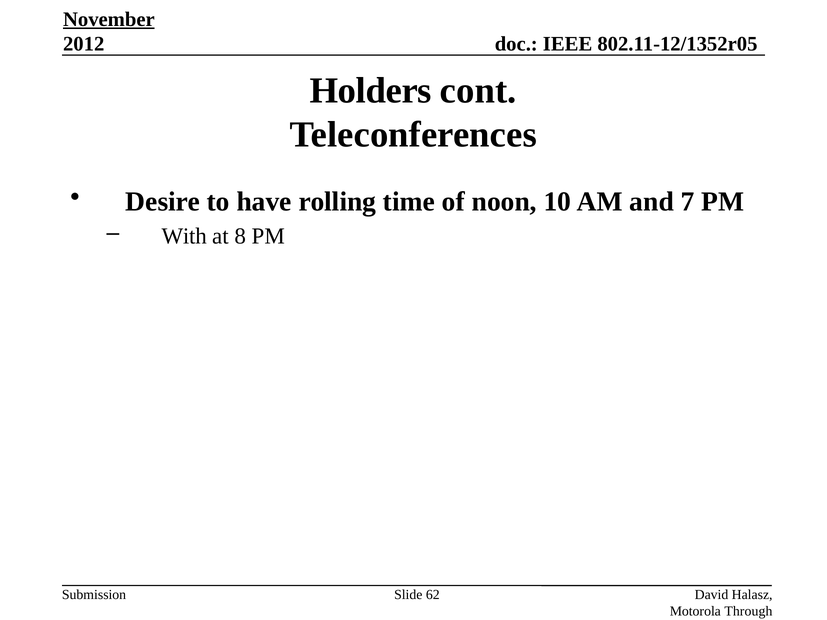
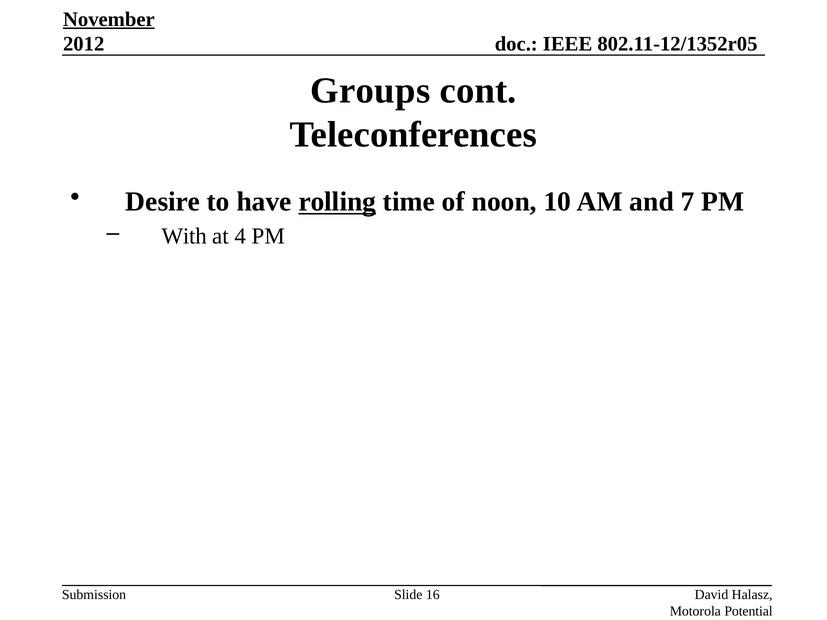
Holders: Holders -> Groups (370, 91)
rolling underline: none -> present (337, 202)
8: 8 -> 4 (240, 236)
62: 62 -> 16 (433, 595)
Through: Through -> Potential (748, 611)
